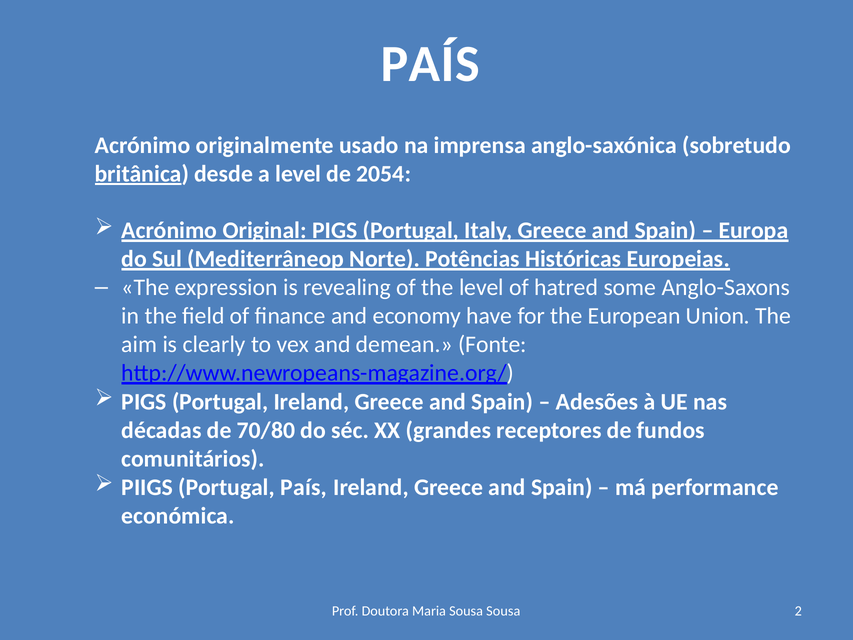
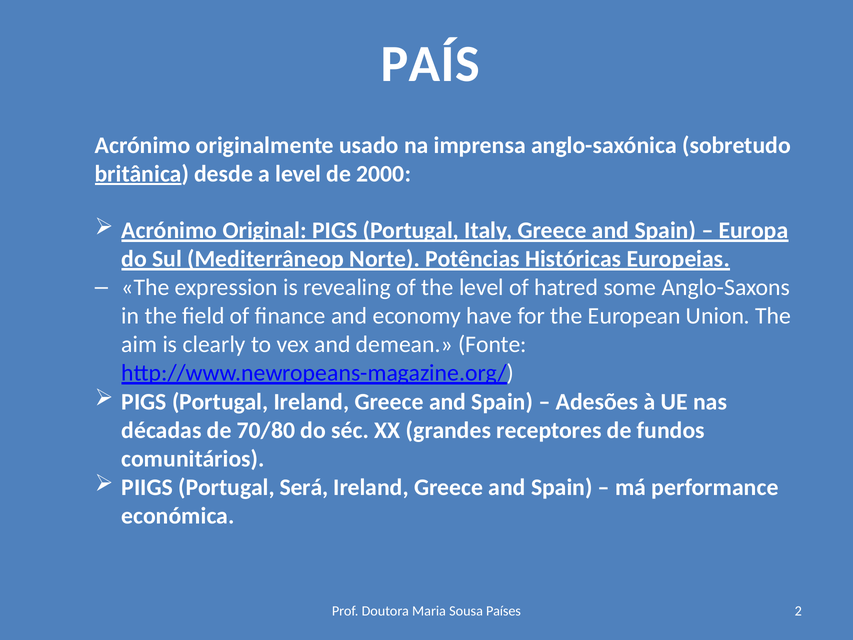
2054: 2054 -> 2000 (384, 174)
Portugal País: País -> Será (304, 487)
Sousa Sousa: Sousa -> Países (503, 611)
